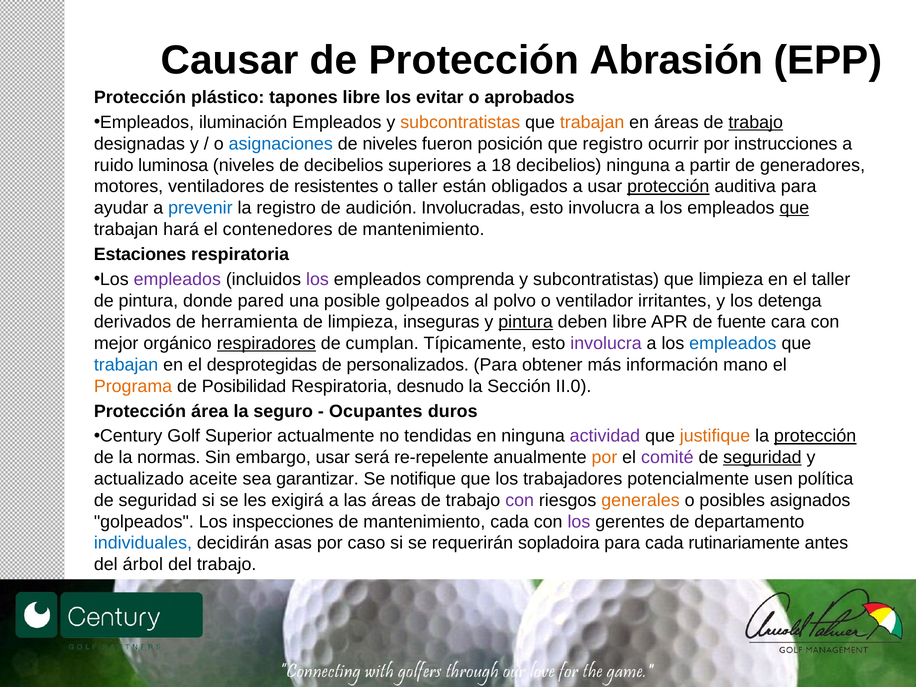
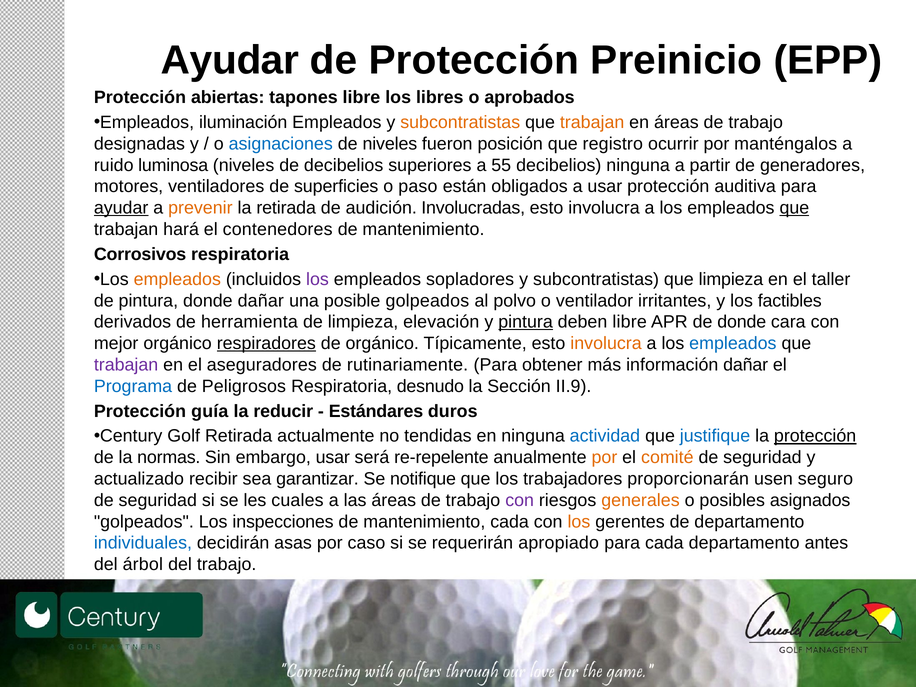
Causar: Causar -> Ayudar (230, 60)
Abrasión: Abrasión -> Preinicio (676, 60)
plástico: plástico -> abiertas (228, 97)
evitar: evitar -> libres (440, 97)
trabajo underline: present -> none (756, 122)
instrucciones: instrucciones -> manténgalos (786, 144)
18: 18 -> 55 (501, 165)
resistentes: resistentes -> superficies (336, 187)
o taller: taller -> paso (418, 187)
protección underline: present -> none (668, 187)
ayudar underline: none -> present (121, 208)
prevenir colour: blue -> orange (200, 208)
la registro: registro -> retirada (286, 208)
Estaciones: Estaciones -> Corrosivos (140, 254)
empleados colour: purple -> orange (177, 279)
comprenda: comprenda -> sopladores (470, 279)
donde pared: pared -> dañar (261, 301)
detenga: detenga -> factibles (790, 301)
inseguras: inseguras -> elevación (441, 322)
de fuente: fuente -> donde (742, 322)
de cumplan: cumplan -> orgánico (382, 343)
involucra colour: purple -> orange (606, 343)
trabajan colour: blue -> purple (126, 365)
desprotegidas: desprotegidas -> aseguradores (262, 365)
personalizados: personalizados -> rutinariamente (408, 365)
información mano: mano -> dañar (746, 365)
Programa colour: orange -> blue (133, 386)
Posibilidad: Posibilidad -> Peligrosos (244, 386)
II.0: II.0 -> II.9 (574, 386)
área: área -> guía (210, 411)
seguro: seguro -> reducir (283, 411)
Ocupantes: Ocupantes -> Estándares (376, 411)
Golf Superior: Superior -> Retirada (239, 436)
actividad colour: purple -> blue (605, 436)
justifique colour: orange -> blue (715, 436)
comité colour: purple -> orange (667, 457)
seguridad underline: present -> none (762, 457)
aceite: aceite -> recibir (213, 479)
potencialmente: potencialmente -> proporcionarán (688, 479)
política: política -> seguro (825, 479)
exigirá: exigirá -> cuales (297, 500)
los colour: purple -> orange (579, 522)
sopladoira: sopladoira -> apropiado (559, 543)
cada rutinariamente: rutinariamente -> departamento (744, 543)
